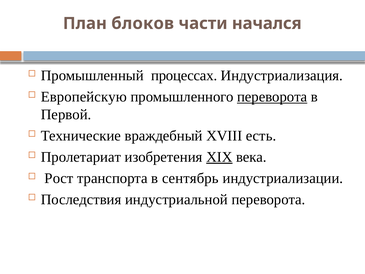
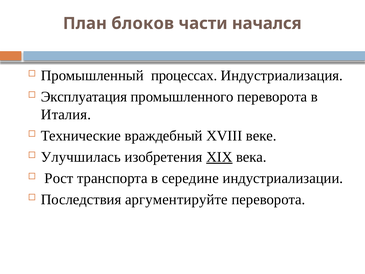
Европейскую: Европейскую -> Эксплуатация (84, 97)
переворота underline: present -> none (272, 97)
Первой: Первой -> Италия (66, 114)
есть: есть -> веке (261, 136)
Пролетариат: Пролетариат -> Улучшилась (81, 157)
сентябрь: сентябрь -> середине (190, 178)
индустриальной: индустриальной -> аргументируйте (176, 199)
